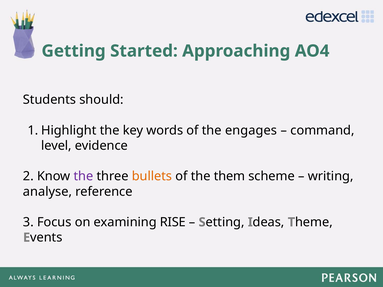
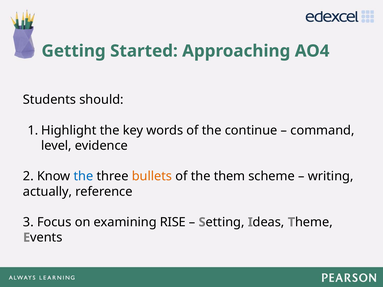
engages: engages -> continue (251, 130)
the colour: purple -> blue (83, 176)
analyse: analyse -> actually (48, 192)
